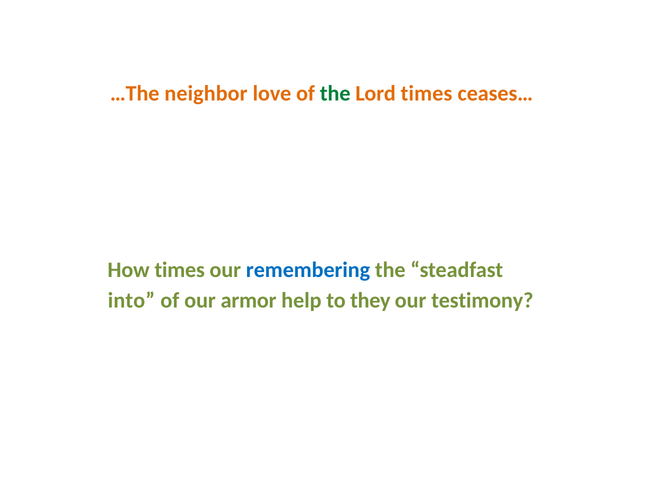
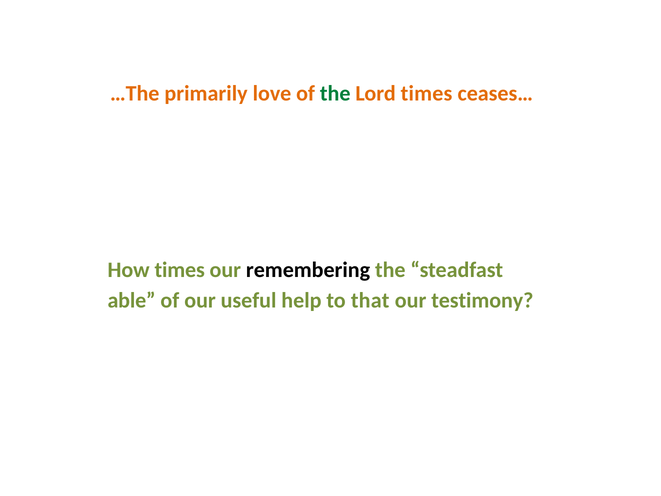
neighbor: neighbor -> primarily (206, 94)
remembering colour: blue -> black (308, 270)
into: into -> able (132, 300)
armor: armor -> useful (249, 300)
they: they -> that (370, 300)
